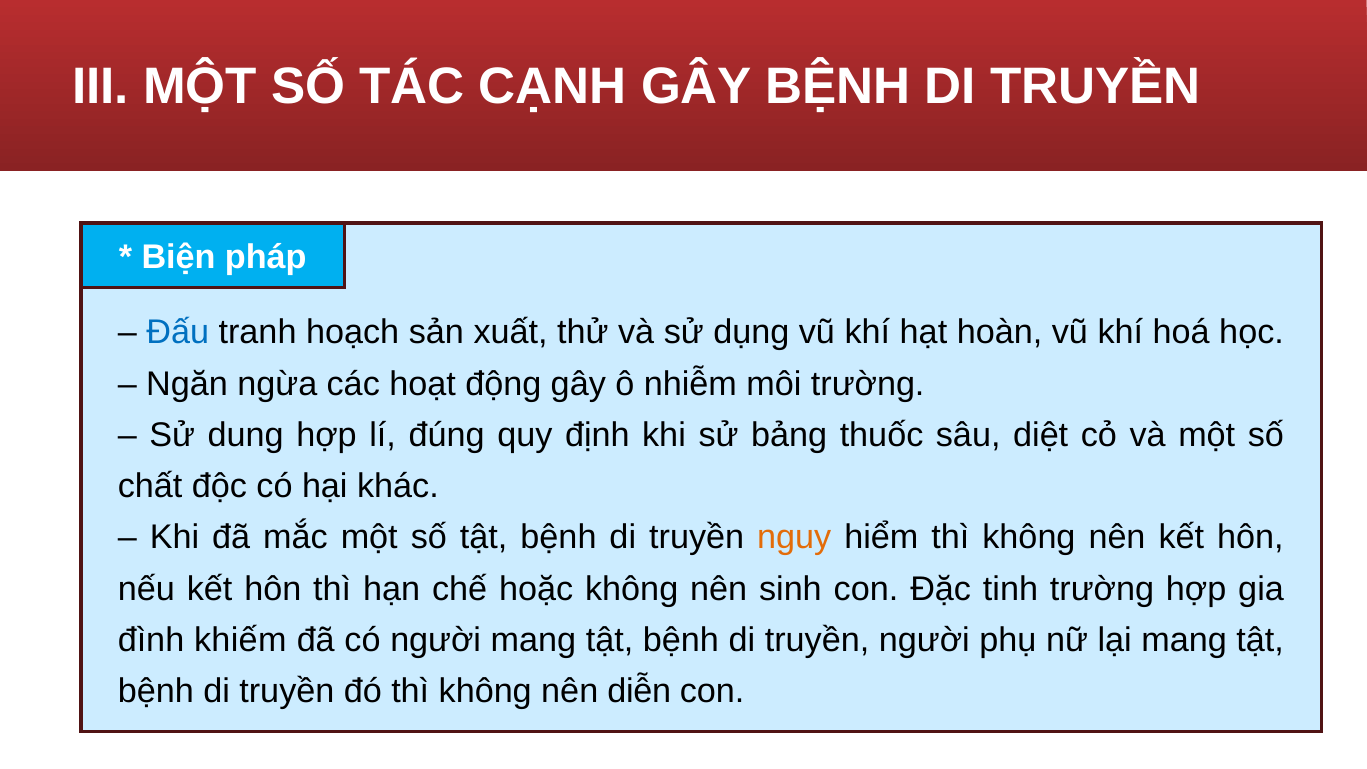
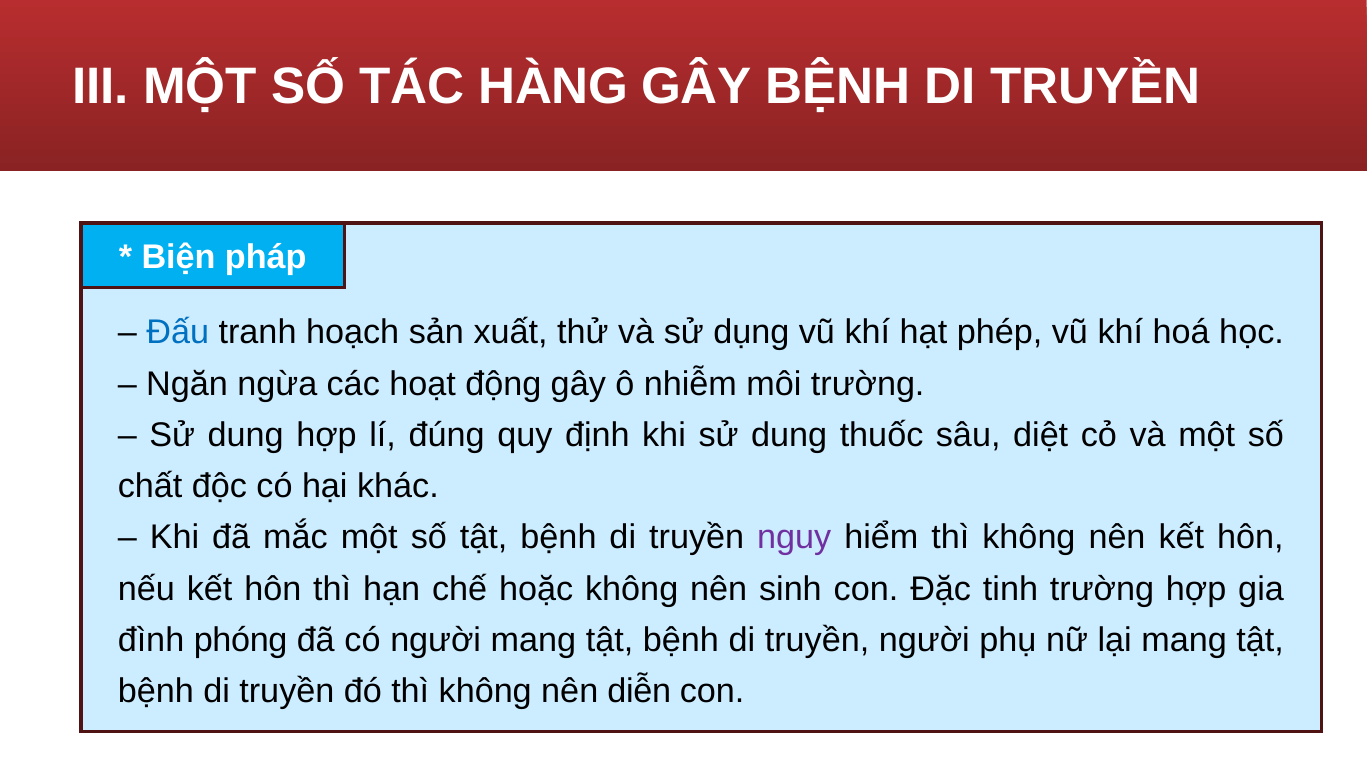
CẠNH: CẠNH -> HÀNG (553, 87)
hoàn: hoàn -> phép (1000, 333)
khi sử bảng: bảng -> dung (789, 435)
nguy colour: orange -> purple (794, 538)
khiếm: khiếm -> phóng (241, 640)
